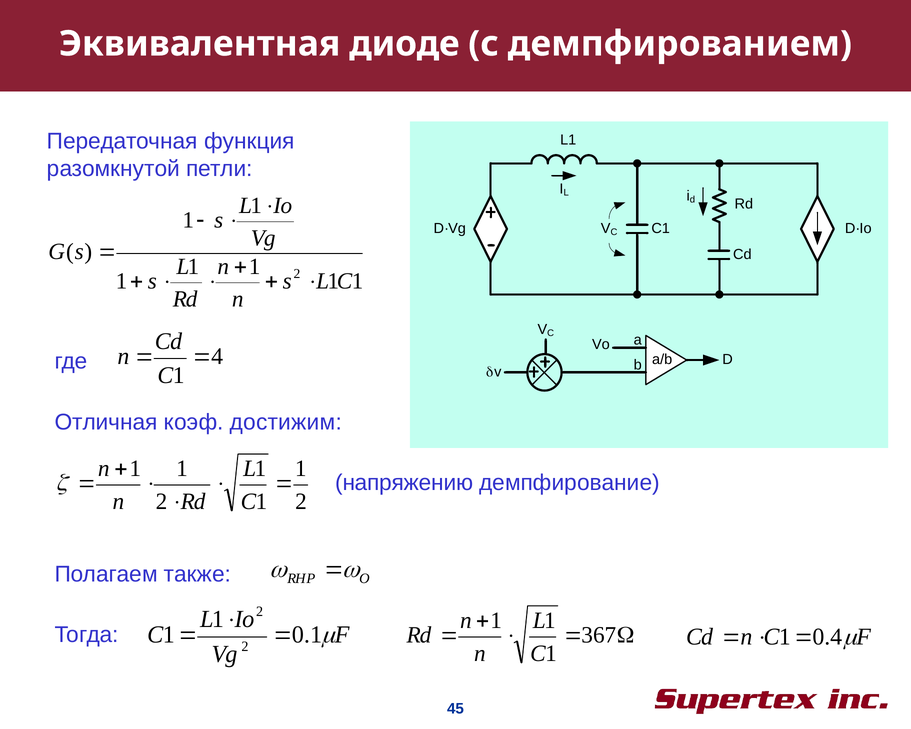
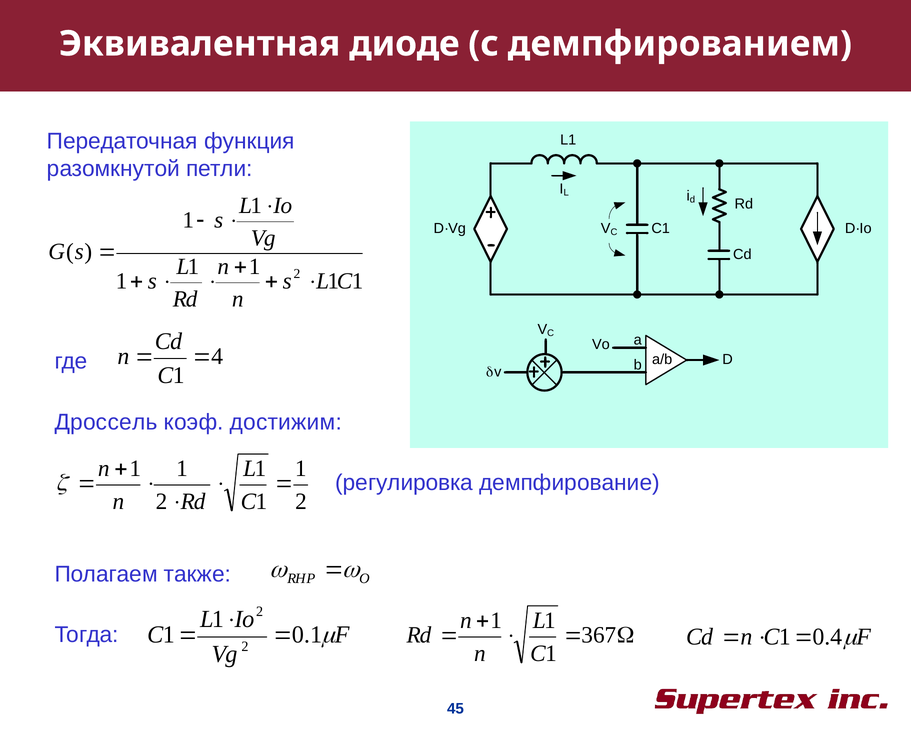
Отличная: Отличная -> Дроссель (106, 422)
напряжению: напряжению -> регулировка (404, 483)
